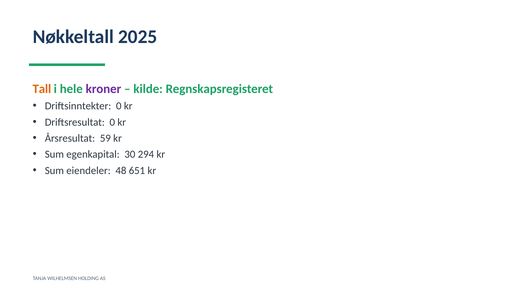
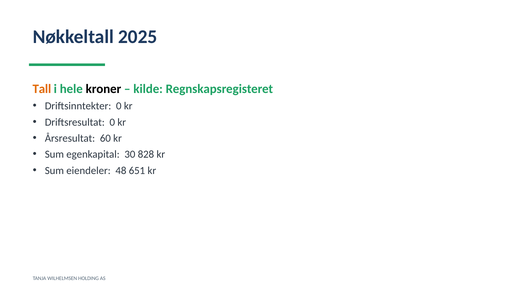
kroner colour: purple -> black (103, 89)
59: 59 -> 60 (105, 138)
294: 294 -> 828 (146, 154)
